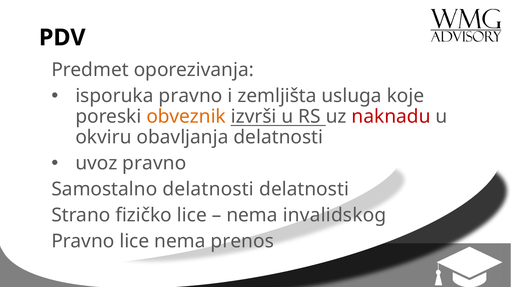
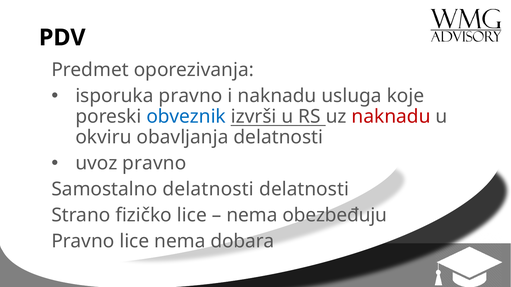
i zemljišta: zemljišta -> naknadu (277, 96)
obveznik colour: orange -> blue (186, 117)
invalidskog: invalidskog -> obezbeđuju (335, 216)
prenos: prenos -> dobara (242, 242)
